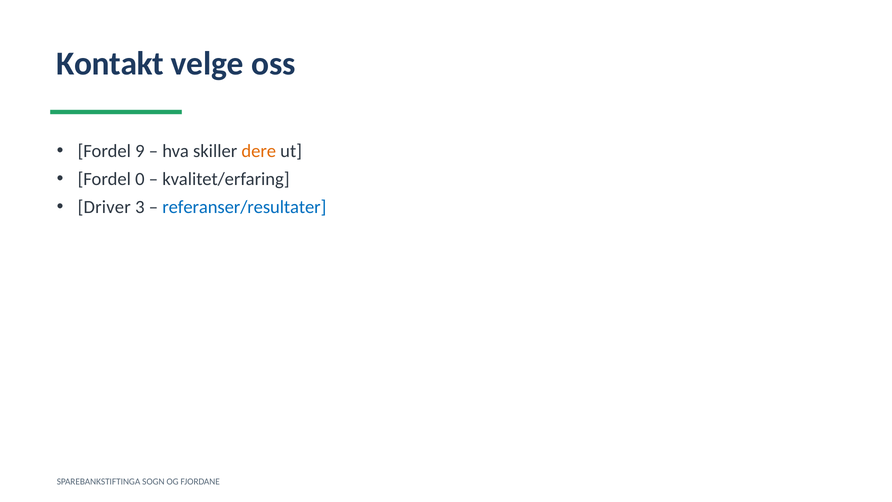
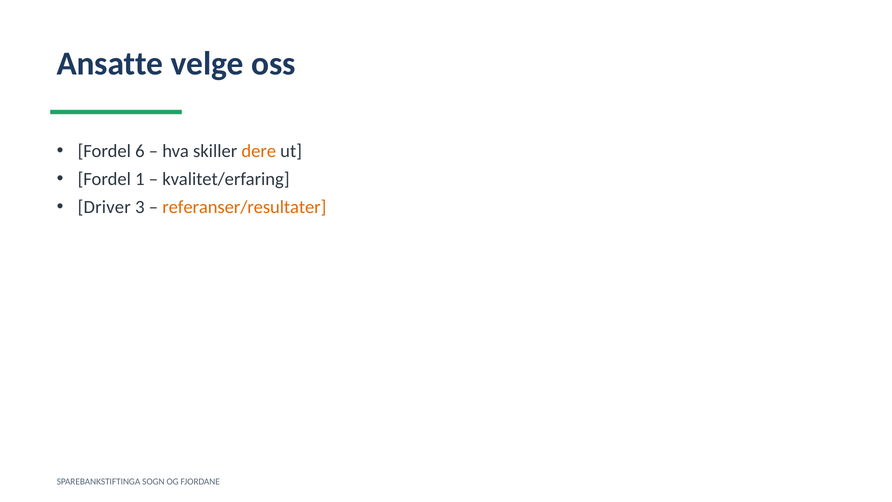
Kontakt: Kontakt -> Ansatte (110, 64)
9: 9 -> 6 (140, 151)
0: 0 -> 1 (140, 179)
referanser/resultater colour: blue -> orange (244, 207)
